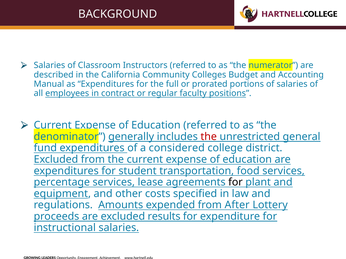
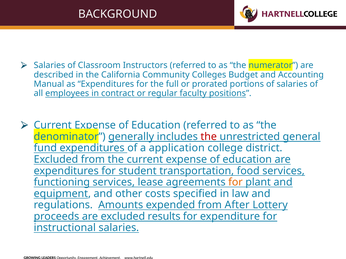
considered: considered -> application (177, 148)
percentage: percentage -> functioning (62, 183)
for colour: black -> orange (235, 183)
